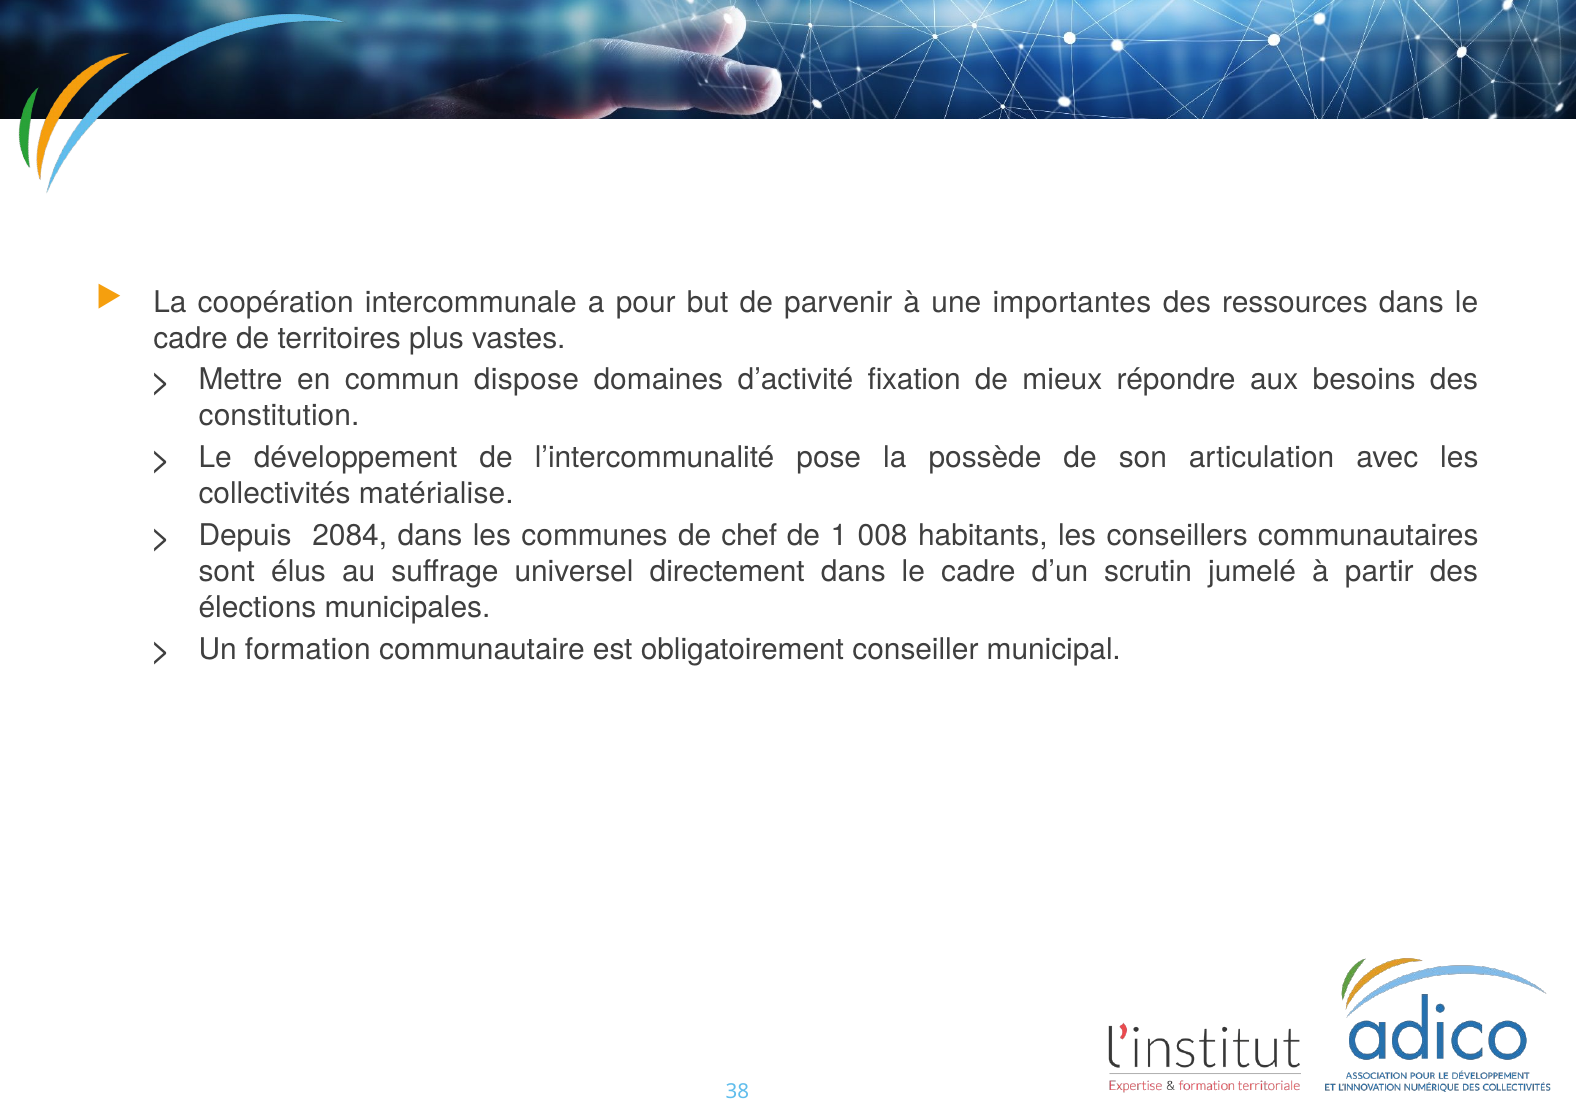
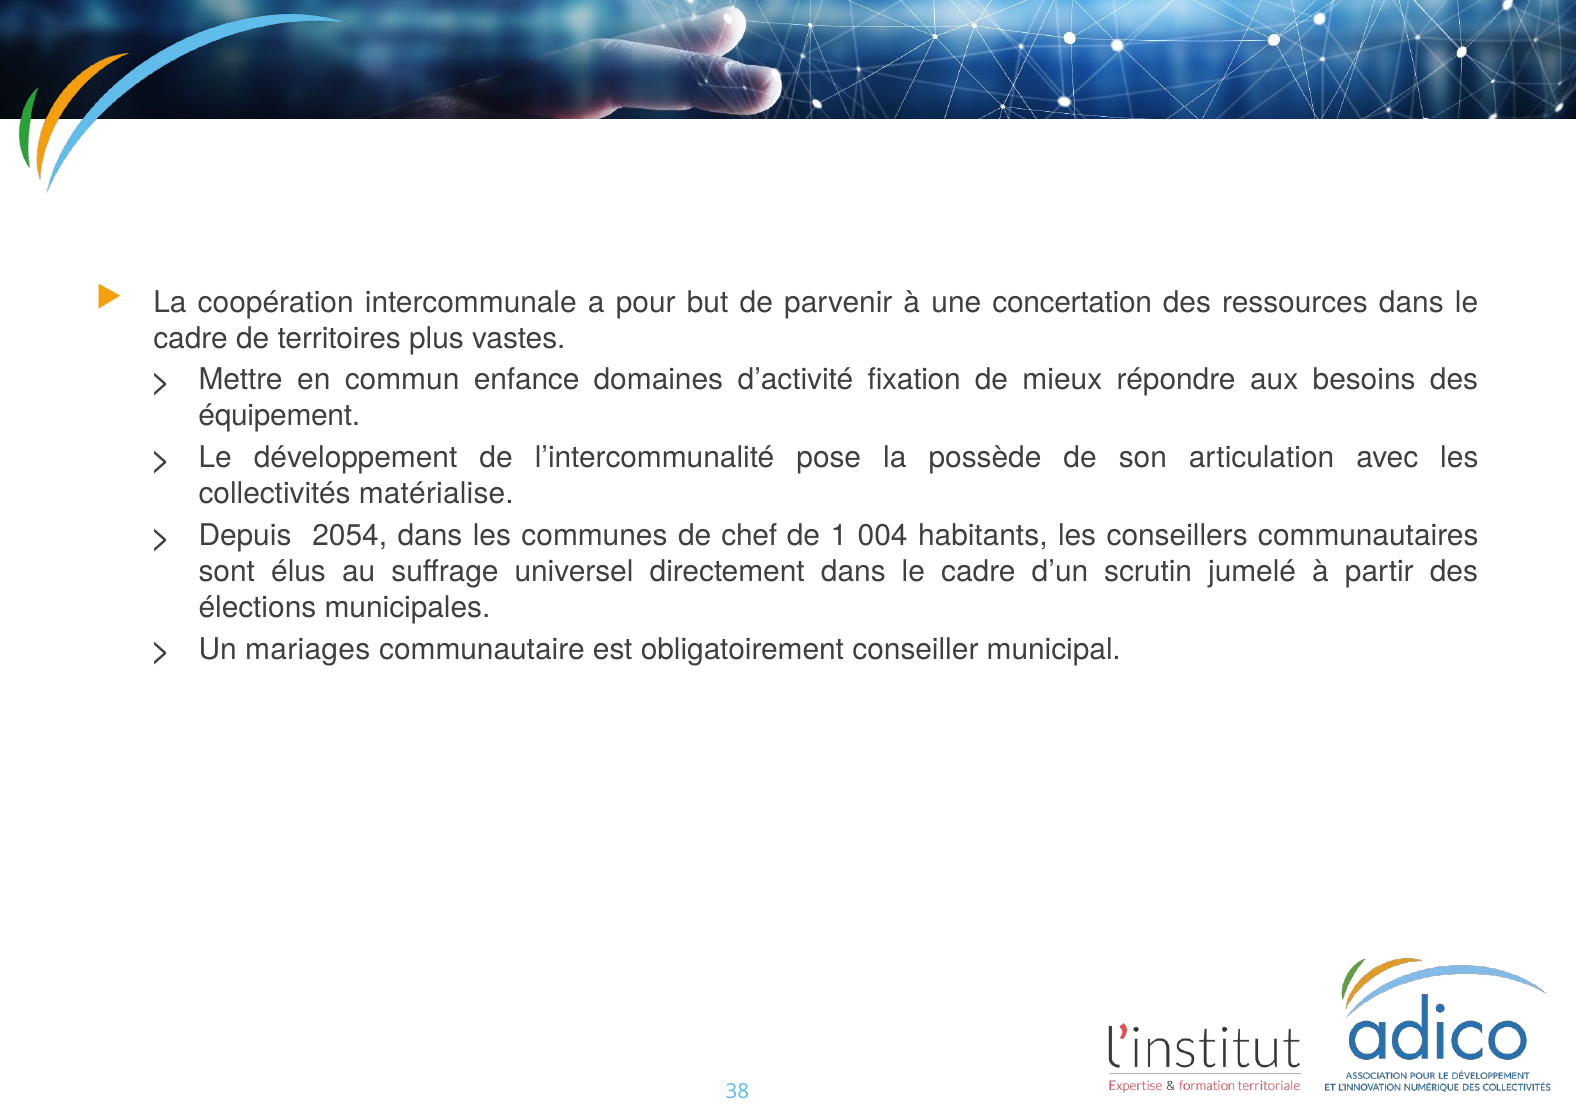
importantes: importantes -> concertation (1072, 302)
dispose: dispose -> enfance (527, 380)
constitution: constitution -> équipement (279, 416)
2084: 2084 -> 2054 (350, 536)
008: 008 -> 004 (883, 536)
formation: formation -> mariages (308, 650)
